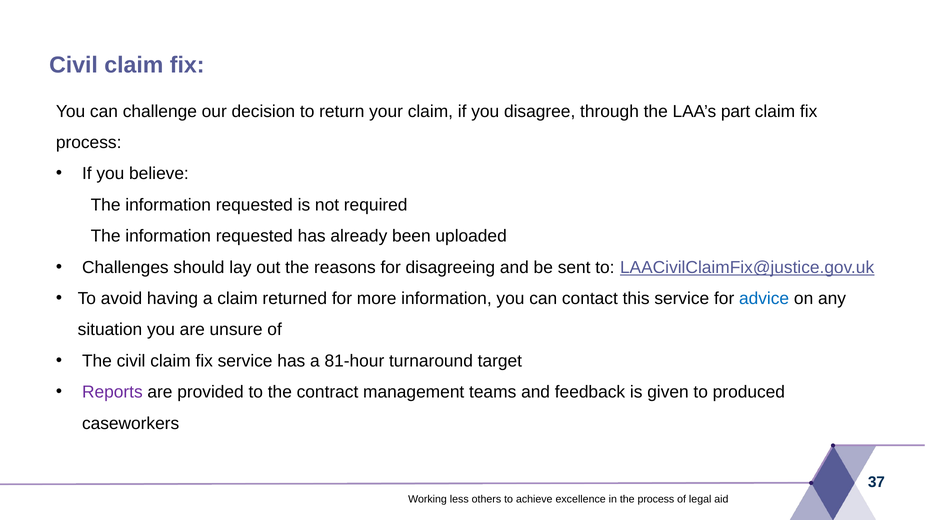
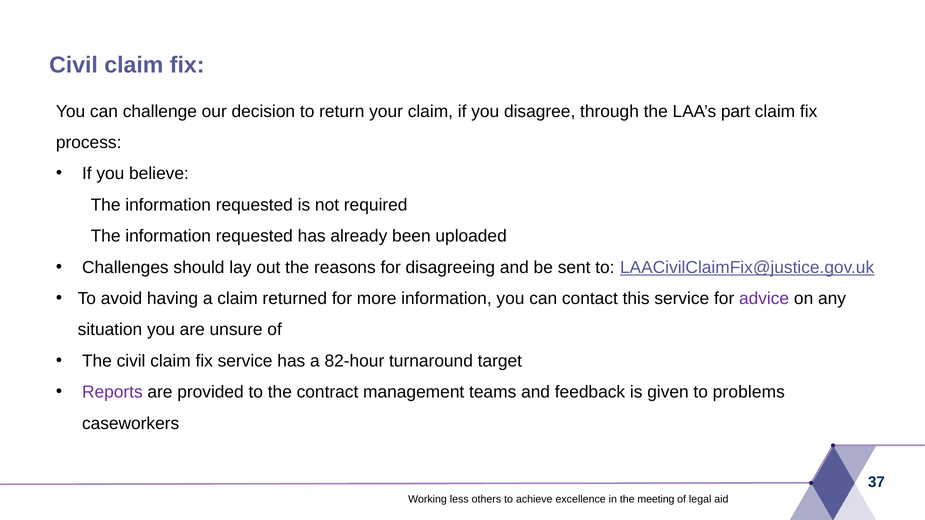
advice colour: blue -> purple (764, 299)
81-hour: 81-hour -> 82-hour (354, 361)
produced: produced -> problems (749, 392)
the process: process -> meeting (656, 500)
